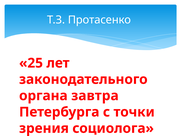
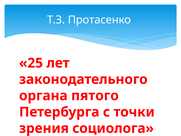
завтра: завтра -> пятого (95, 96)
